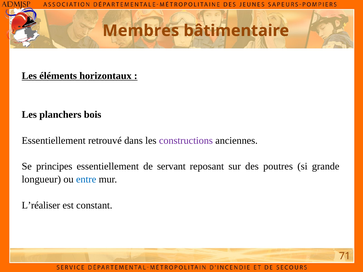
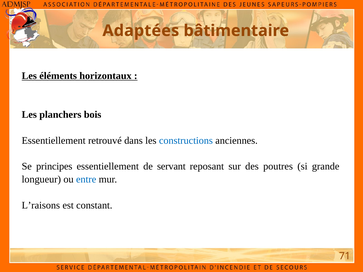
Membres: Membres -> Adaptées (141, 31)
constructions colour: purple -> blue (186, 141)
L’réaliser: L’réaliser -> L’raisons (41, 205)
